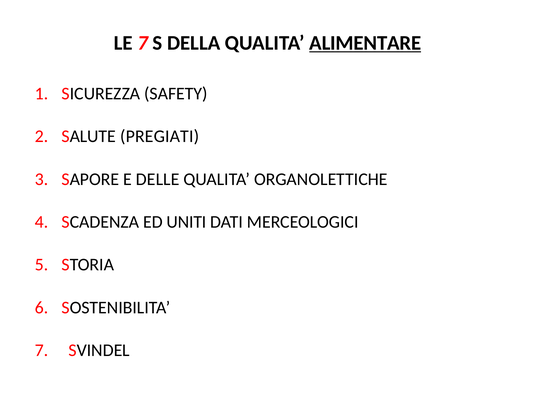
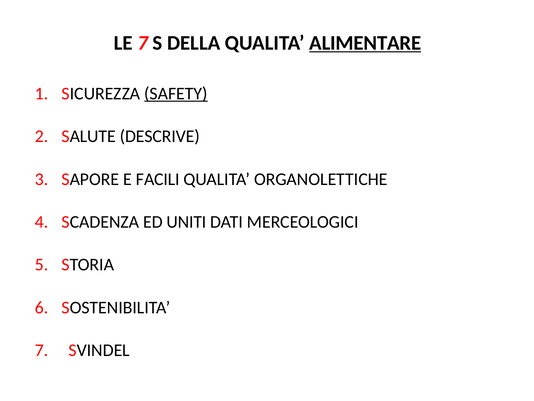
SAFETY underline: none -> present (176, 93)
PREGIATI: PREGIATI -> DESCRIVE (160, 136)
DELLE: DELLE -> FACILI (158, 179)
